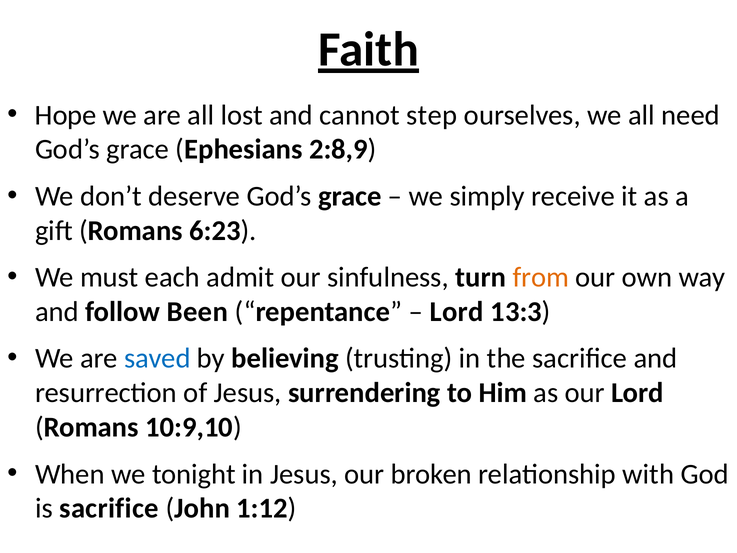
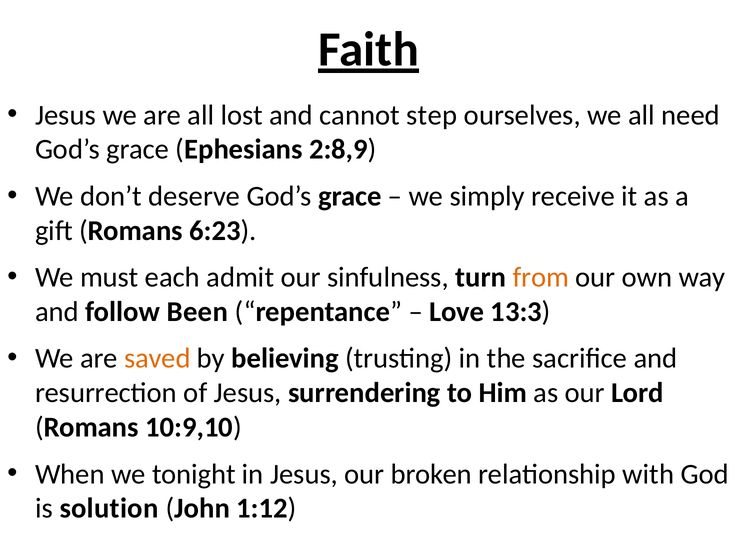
Hope: Hope -> Jesus (66, 115)
Lord: Lord -> Love (457, 312)
saved colour: blue -> orange (157, 358)
is sacrifice: sacrifice -> solution (109, 508)
